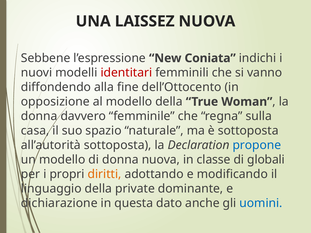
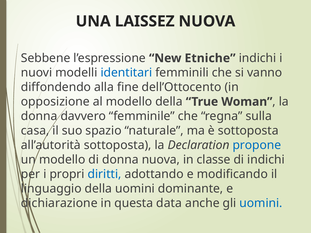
Coniata: Coniata -> Etniche (210, 58)
identitari colour: red -> blue (126, 73)
di globali: globali -> indichi (266, 160)
diritti colour: orange -> blue (105, 174)
della private: private -> uomini (135, 189)
dato: dato -> data (169, 203)
